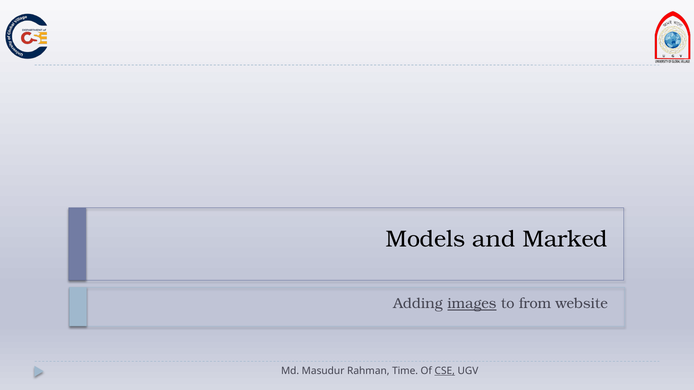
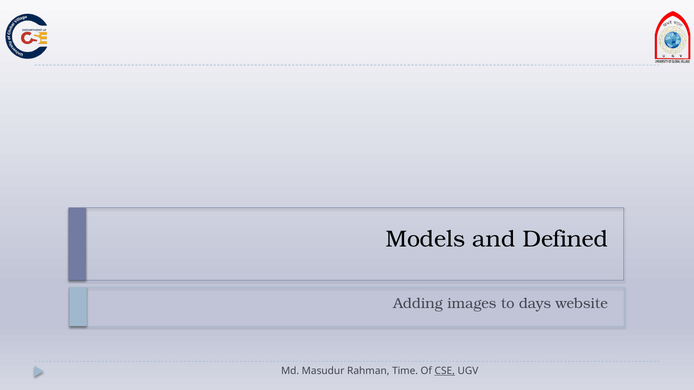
Marked: Marked -> Defined (565, 239)
images underline: present -> none (472, 304)
from: from -> days (535, 304)
